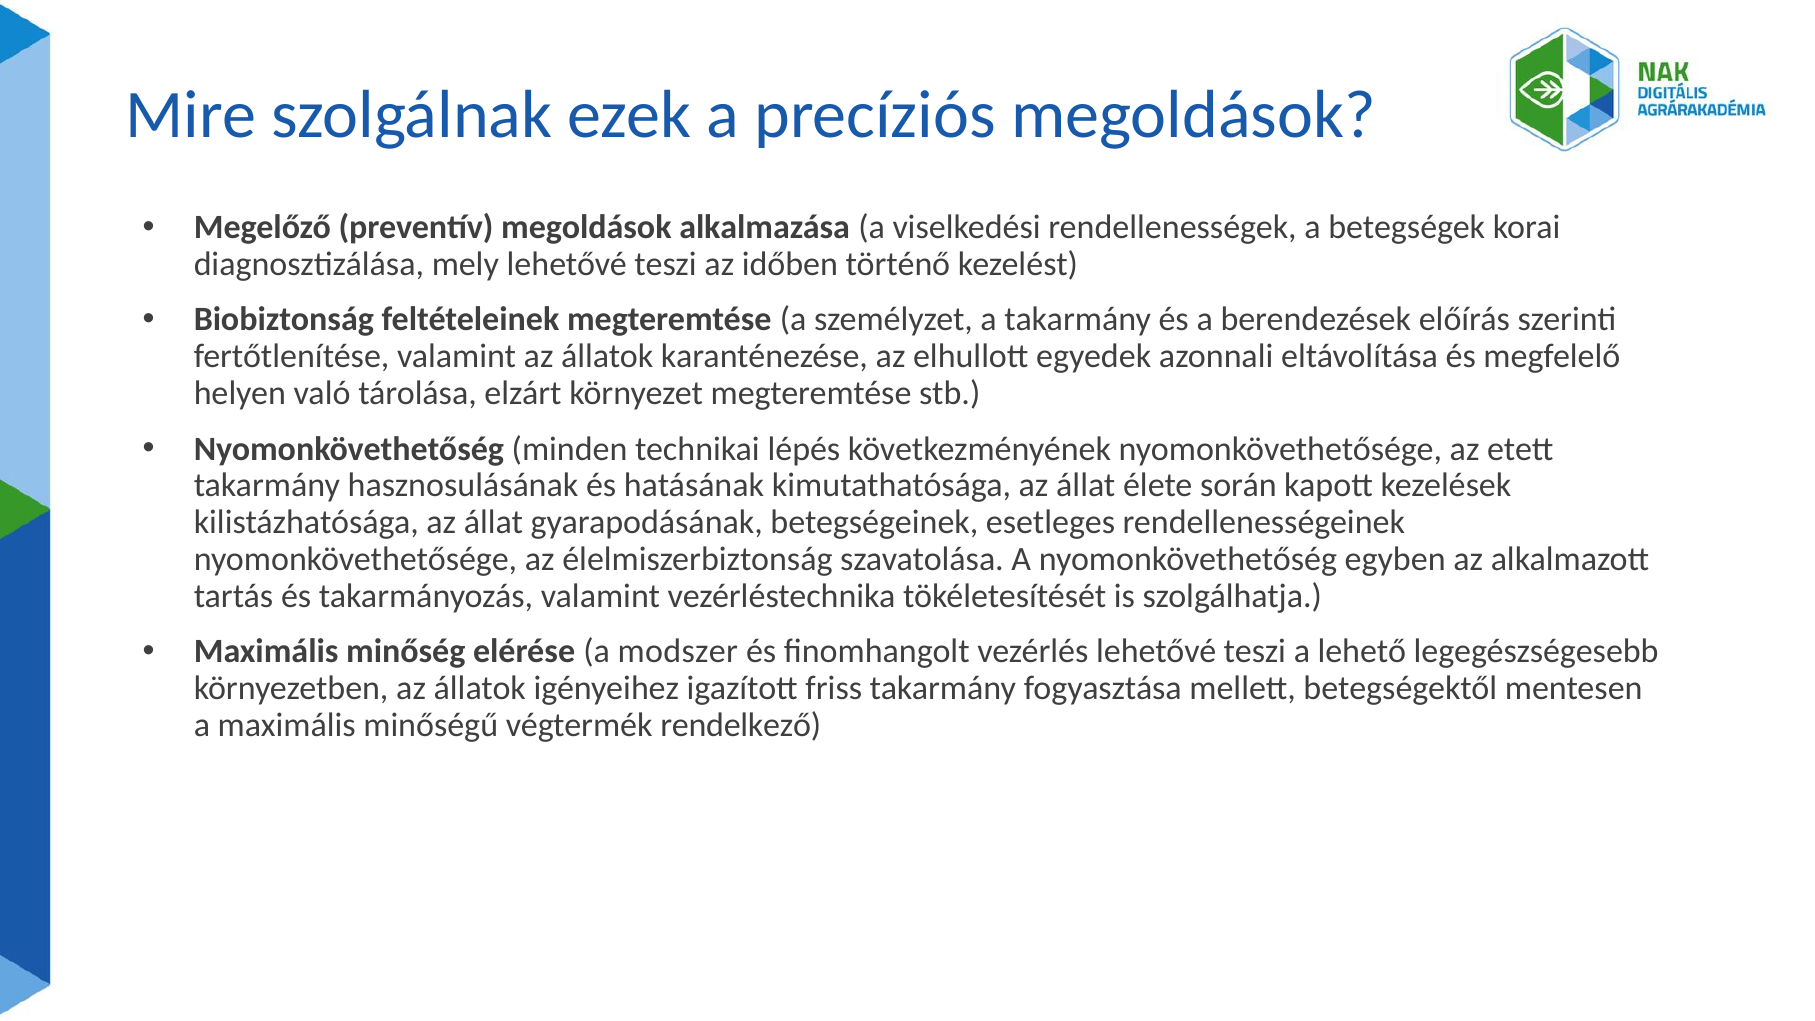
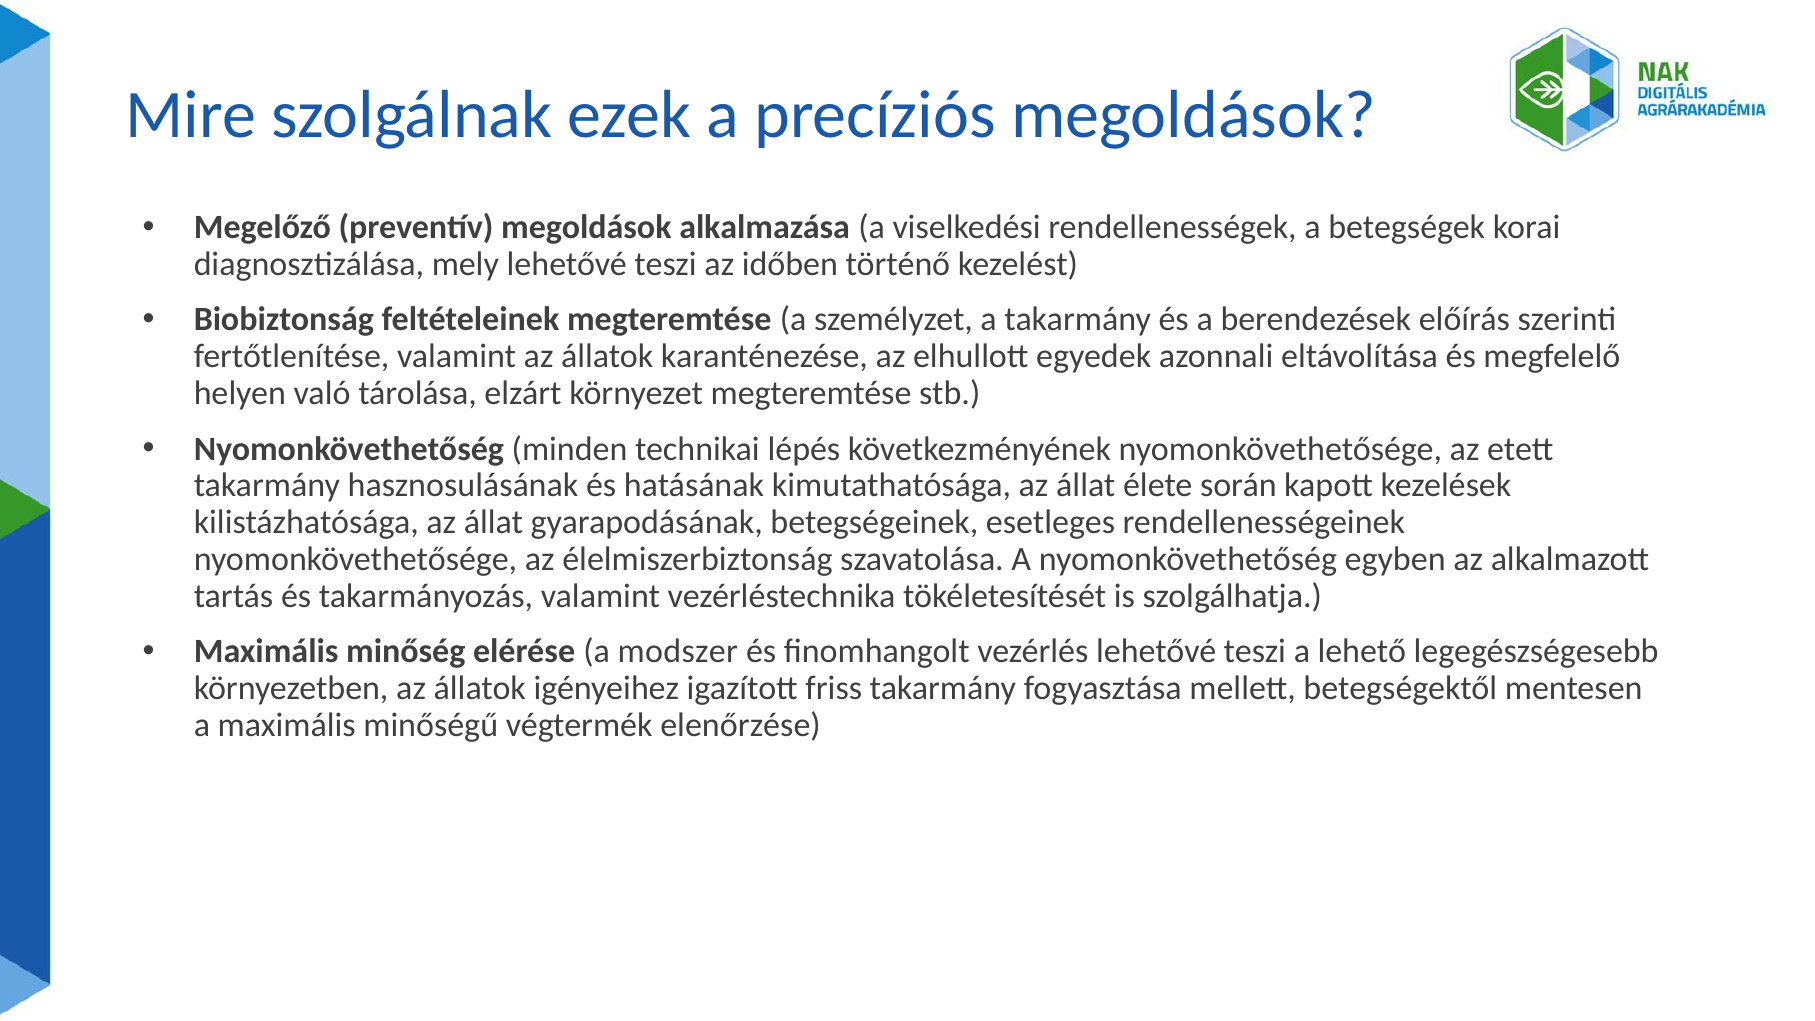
rendelkező: rendelkező -> elenőrzése (741, 725)
